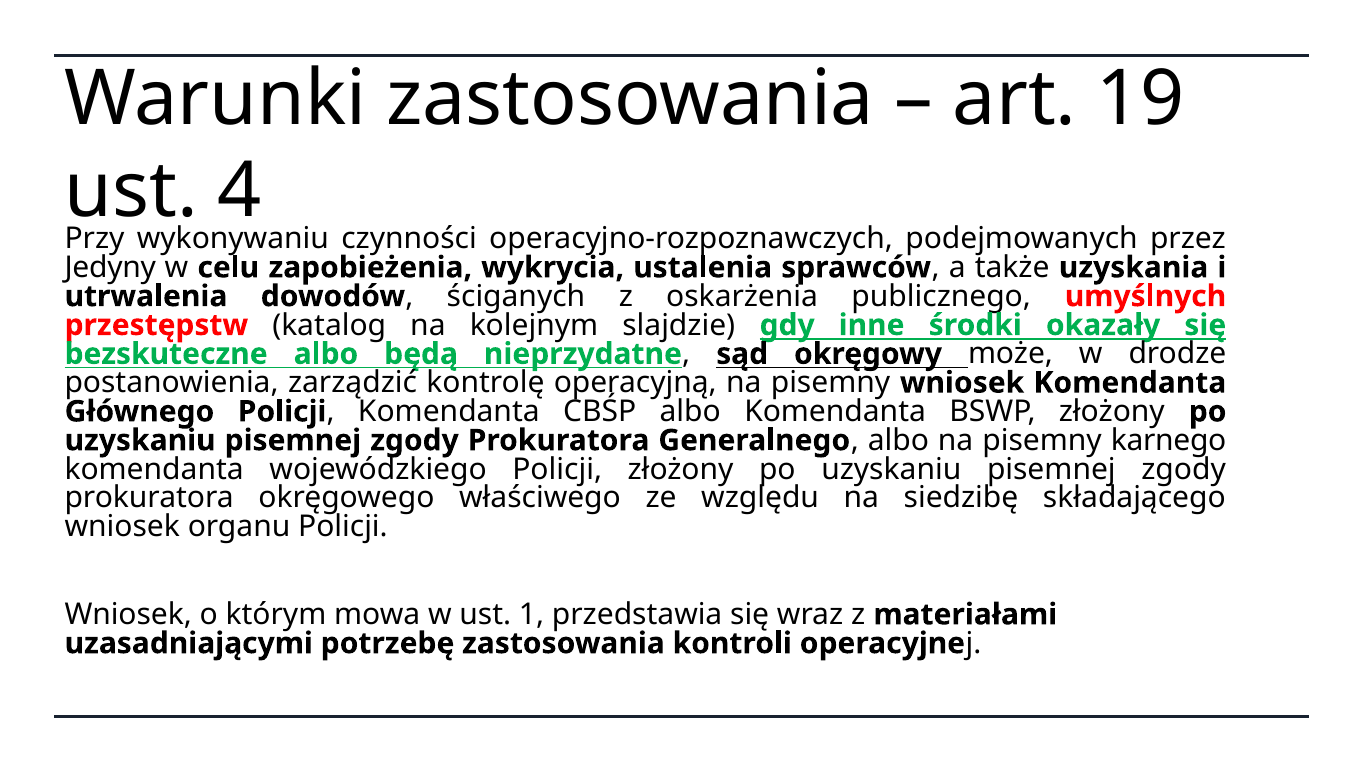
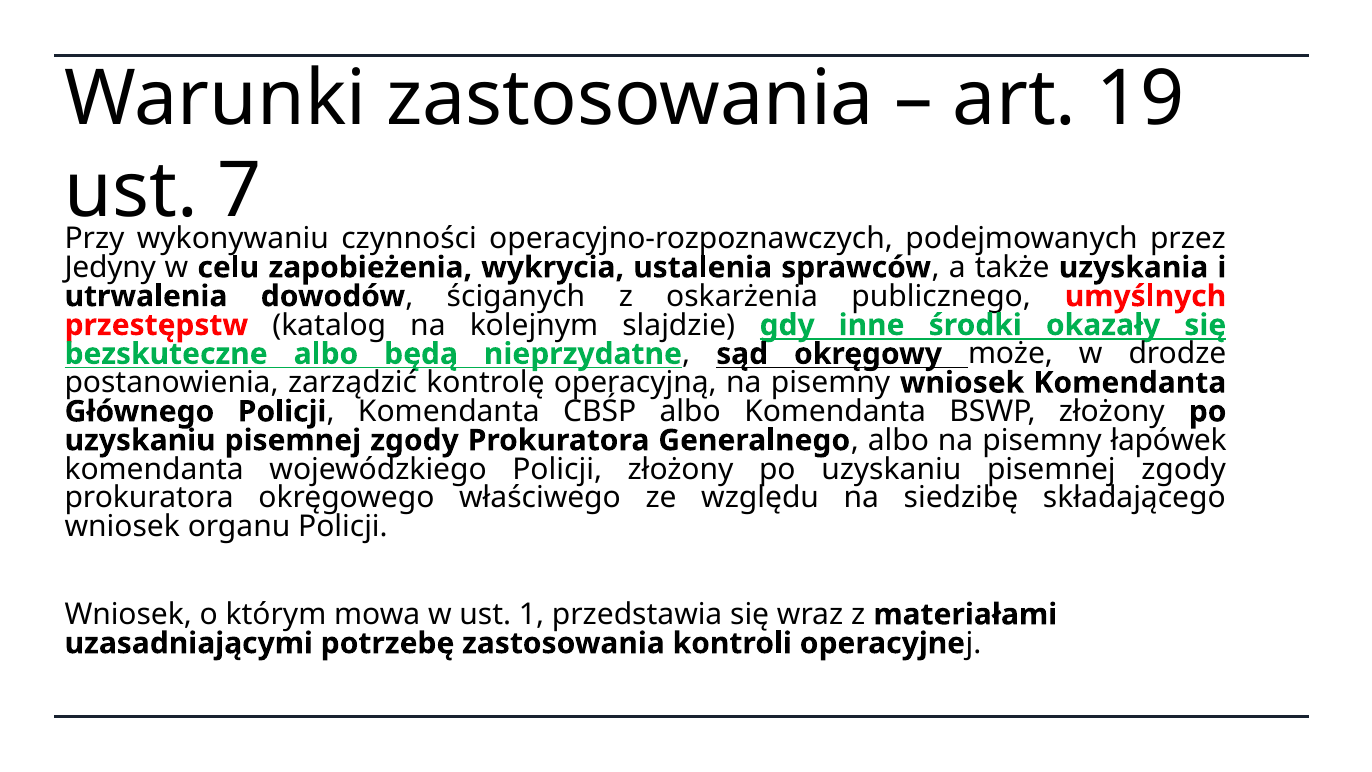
4: 4 -> 7 (240, 191)
karnego: karnego -> łapówek (1169, 440)
